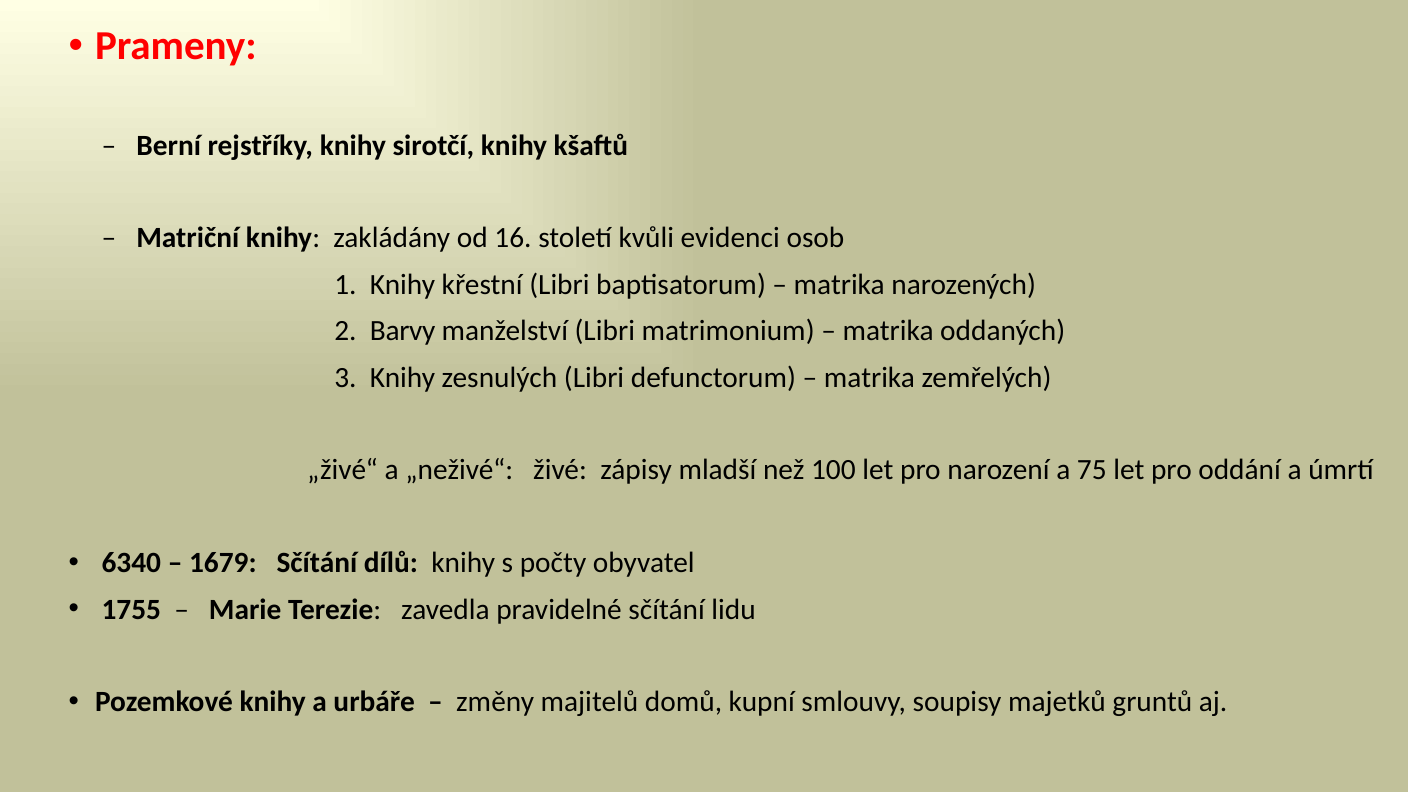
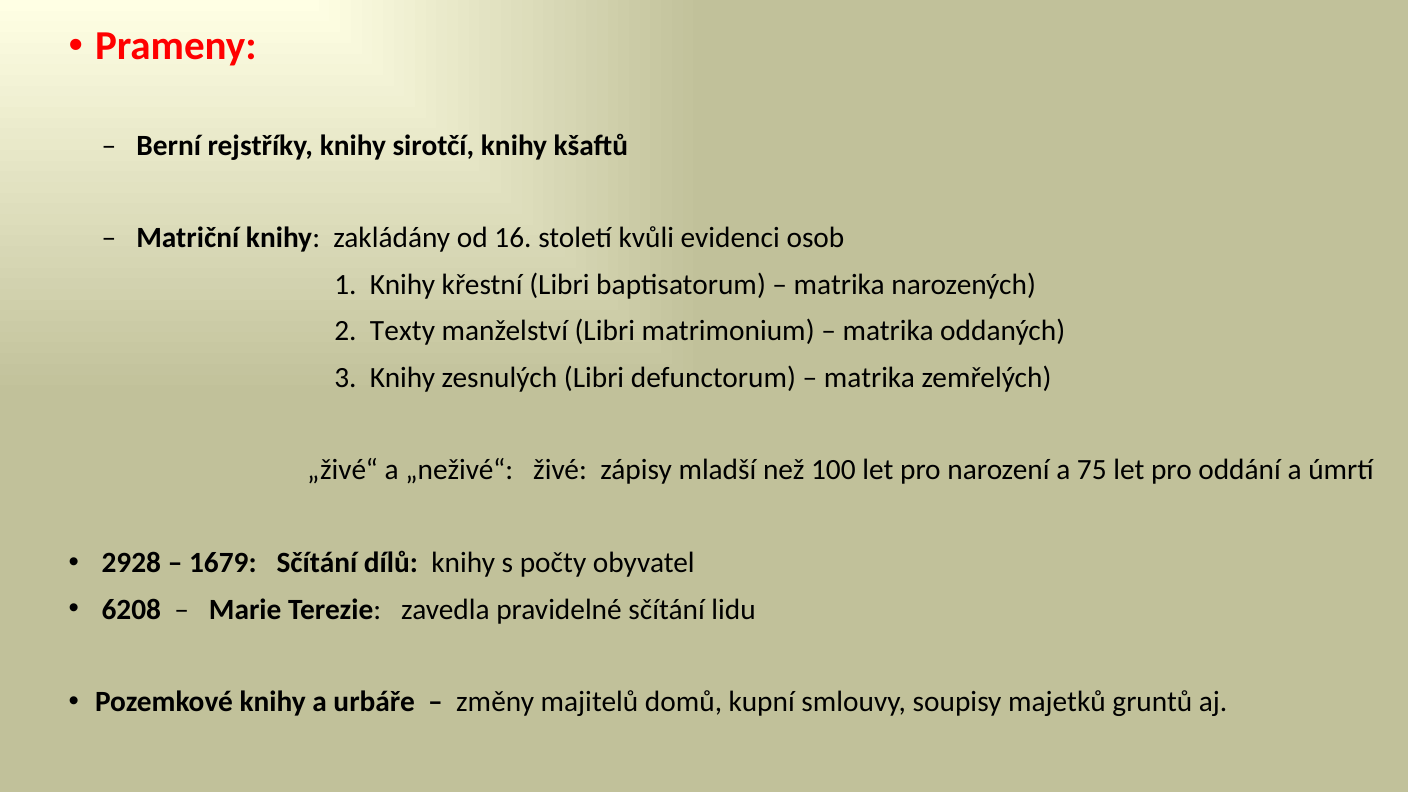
Barvy: Barvy -> Texty (402, 331)
6340: 6340 -> 2928 (131, 563)
1755: 1755 -> 6208 (131, 609)
